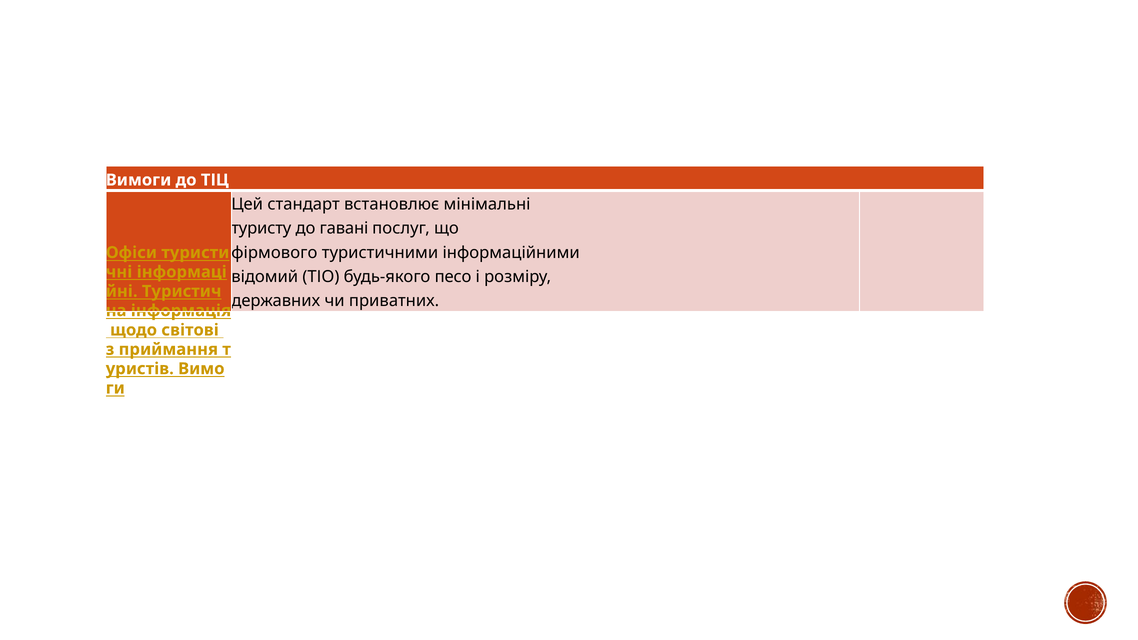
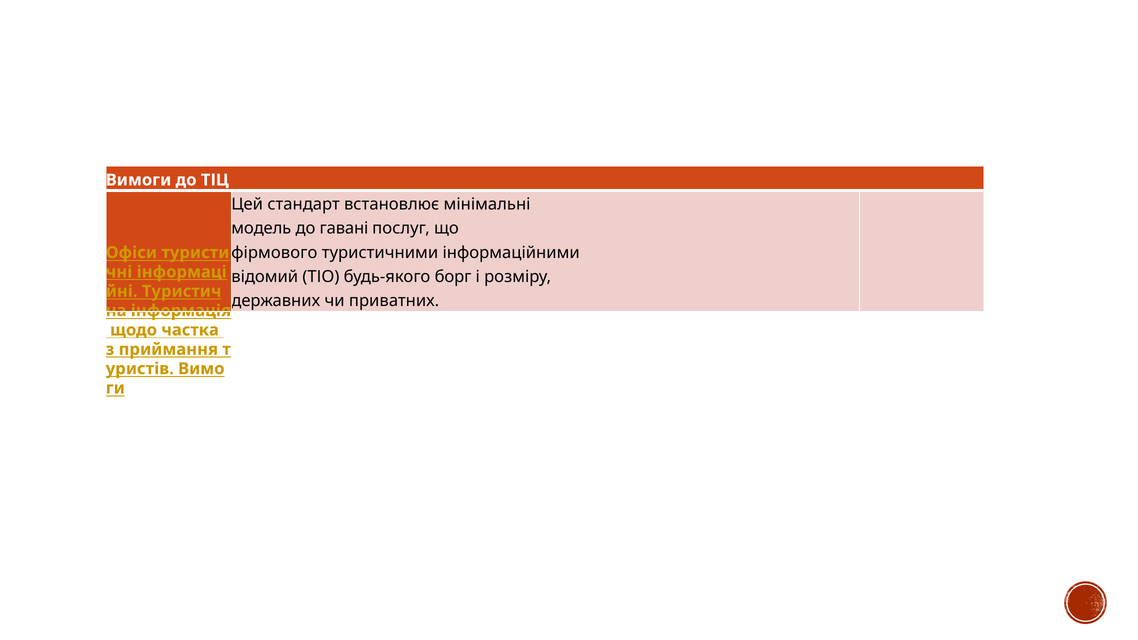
туристу: туристу -> модель (261, 228)
песо: песо -> борг (453, 277)
світові: світові -> частка (190, 330)
